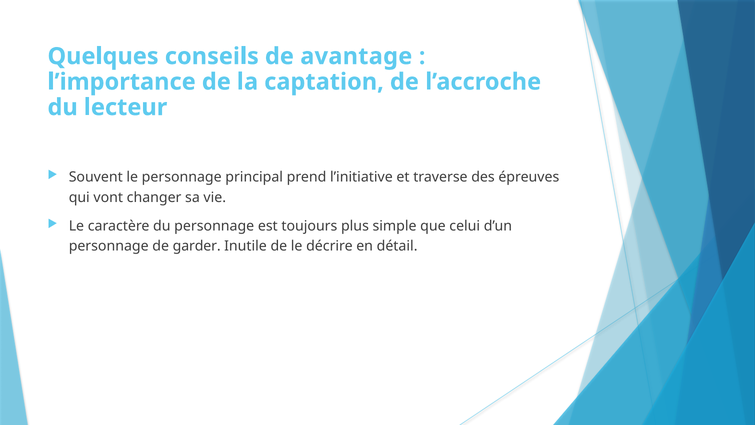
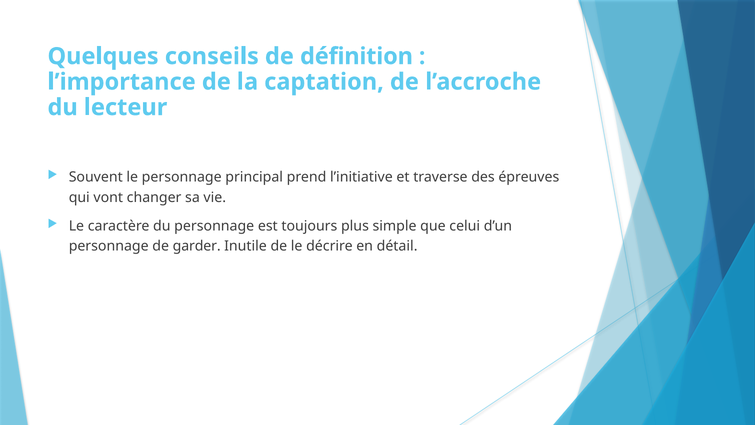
avantage: avantage -> définition (357, 56)
